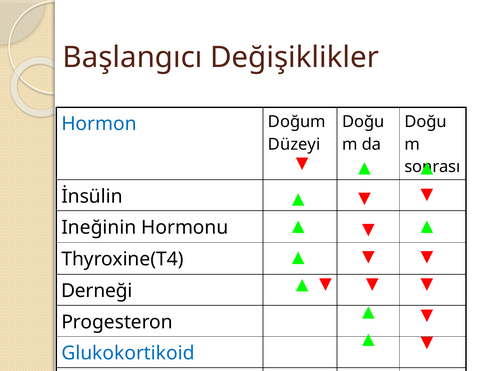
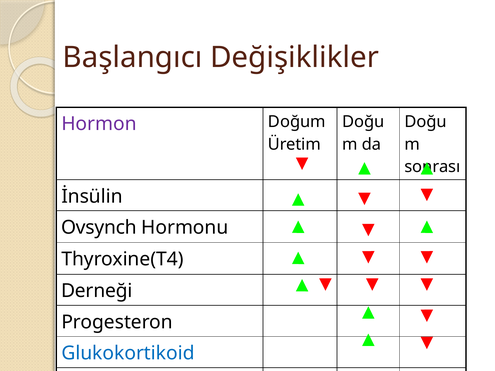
Hormon colour: blue -> purple (99, 124)
Düzeyi: Düzeyi -> Üretim (294, 144)
Ineğinin: Ineğinin -> Ovsynch (99, 228)
